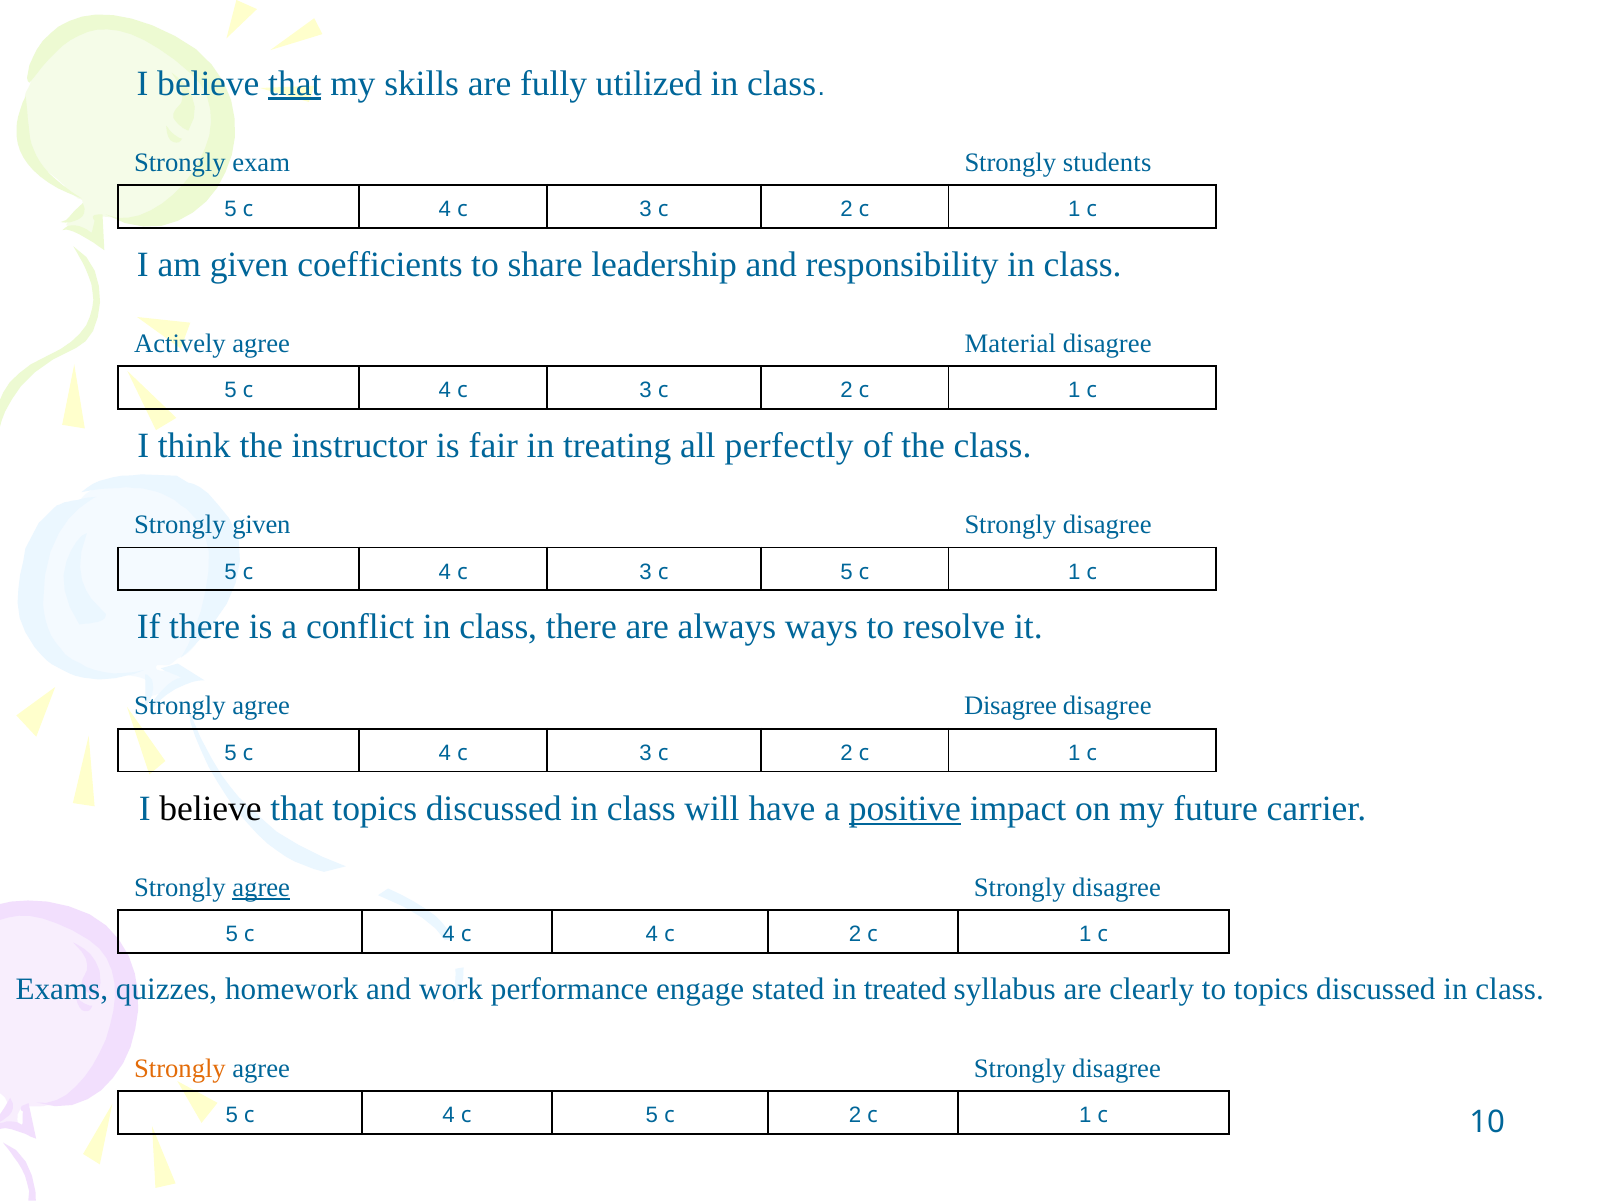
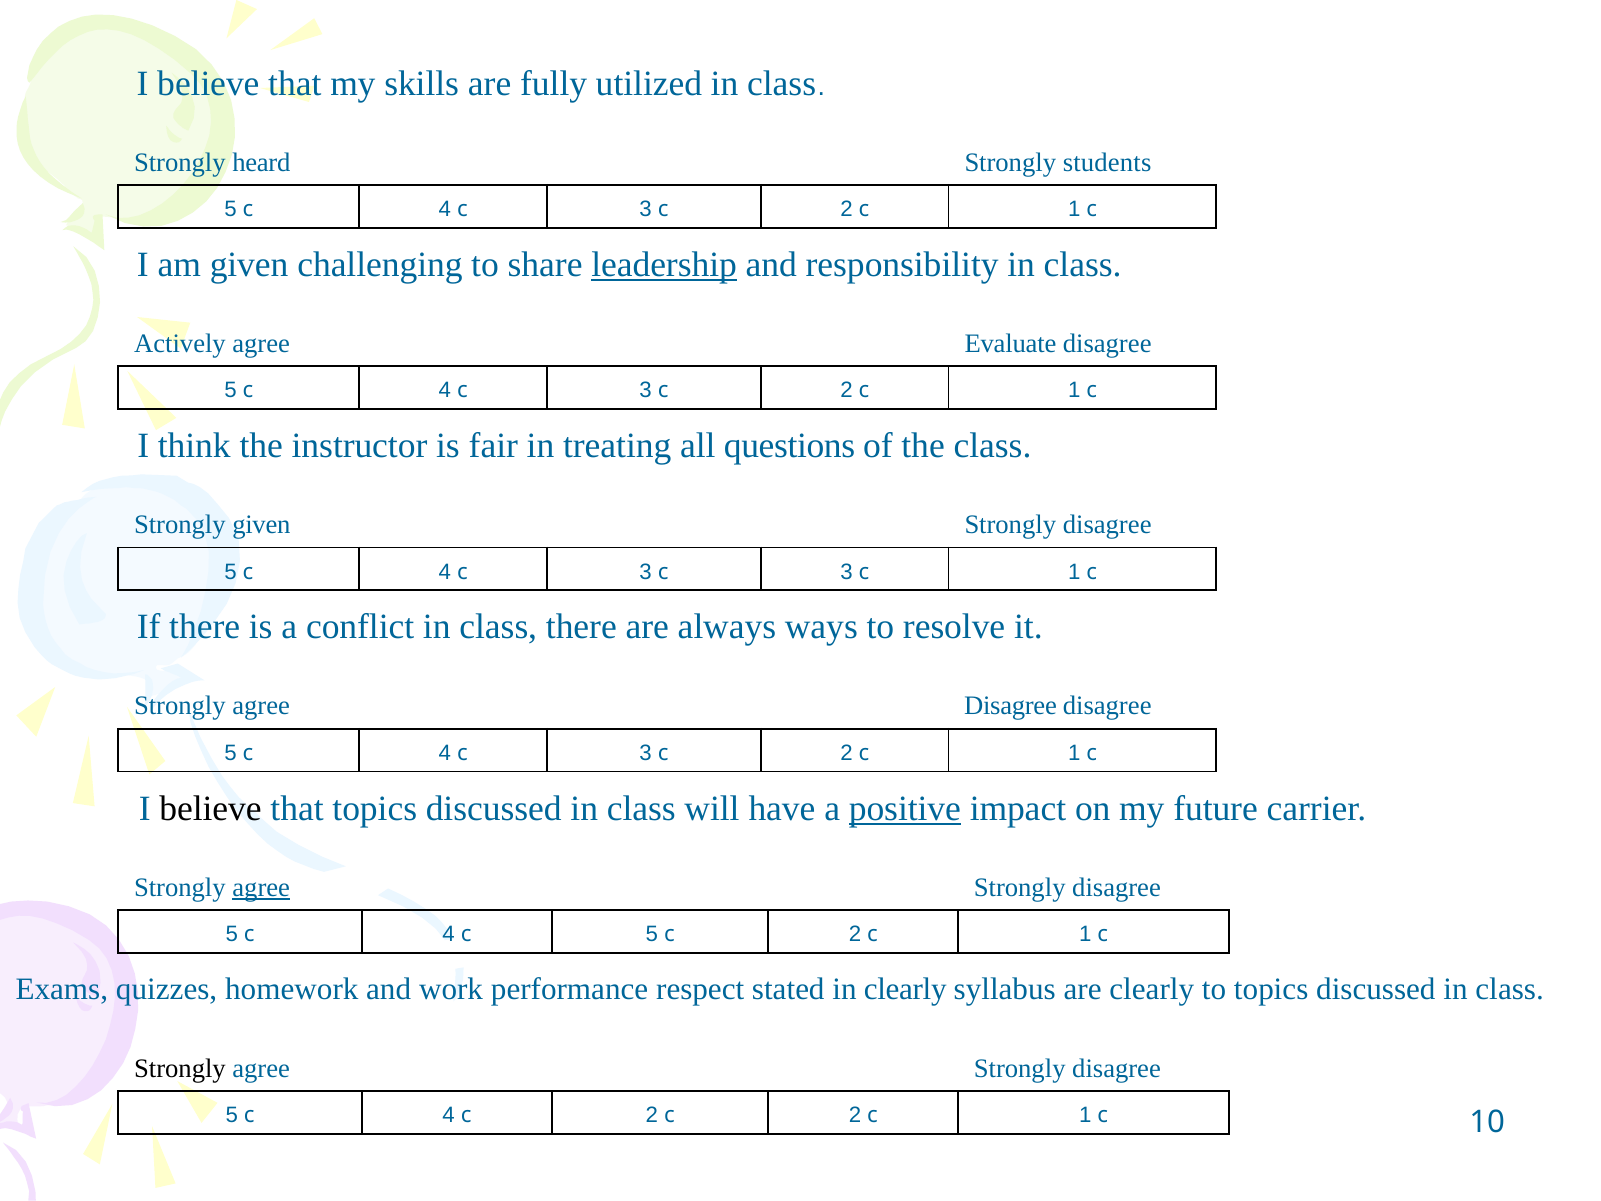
that underline: present -> none (295, 83)
exam: exam -> heard (261, 162)
coefficients: coefficients -> challenging (380, 264)
leadership underline: none -> present (664, 264)
Material: Material -> Evaluate (1010, 343)
perfectly: perfectly -> questions (790, 446)
3 c 5: 5 -> 3 (847, 572)
4 c 4: 4 -> 5 (652, 934)
engage: engage -> respect (700, 989)
in treated: treated -> clearly (905, 989)
Strongly colour: orange -> black (180, 1068)
4 c 5: 5 -> 2 (652, 1115)
